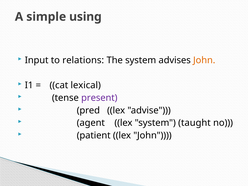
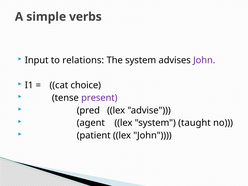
using: using -> verbs (85, 17)
John colour: orange -> purple (204, 60)
lexical: lexical -> choice (86, 85)
